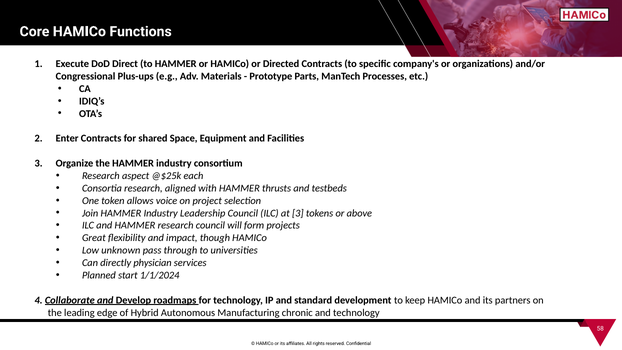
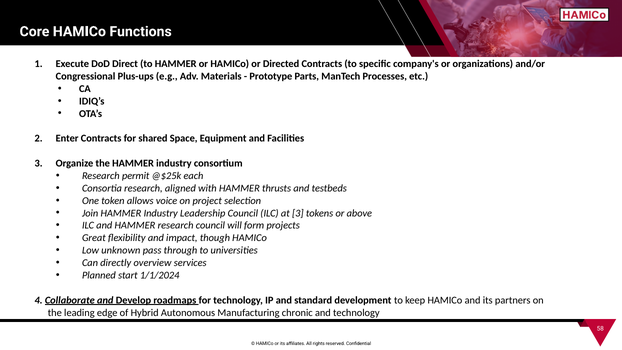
aspect: aspect -> permit (136, 176)
physician: physician -> overview (152, 263)
